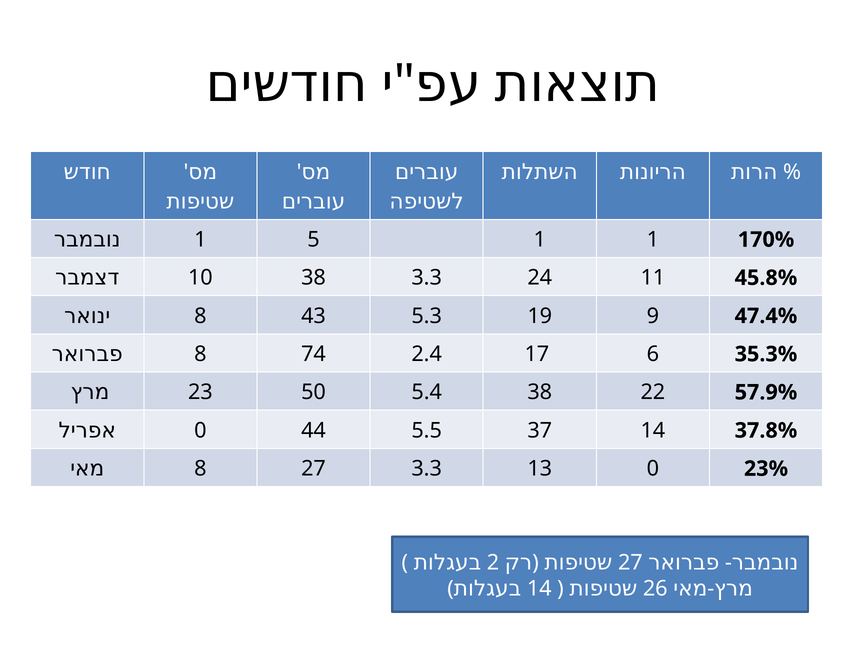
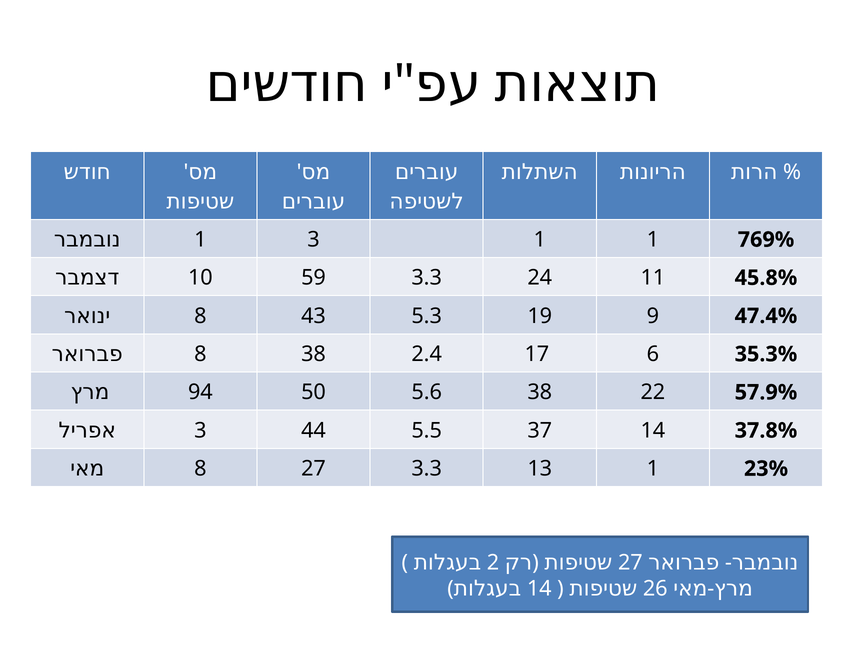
1 5: 5 -> 3 (314, 239)
170%: 170% -> 769% (766, 239)
10 38: 38 -> 59 (314, 278)
8 74: 74 -> 38 (314, 354)
23: 23 -> 94 (200, 392)
5.4: 5.4 -> 5.6 (427, 392)
0: 0 -> 3 (200, 430)
13 0: 0 -> 1 (653, 468)
